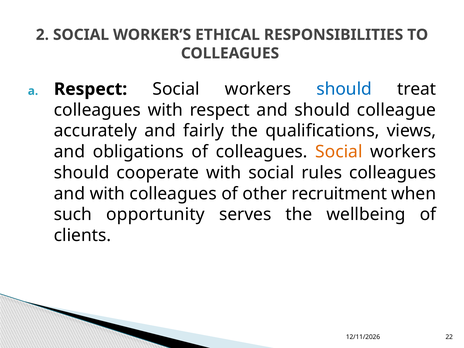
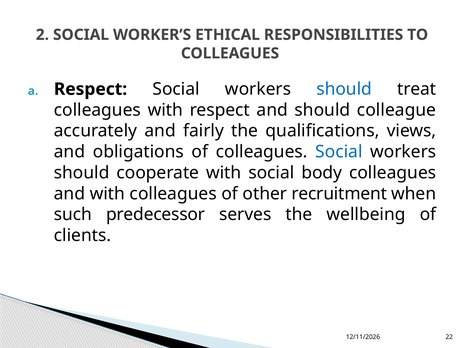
Social colour: orange -> blue (339, 152)
rules: rules -> body (322, 173)
opportunity: opportunity -> predecessor (156, 215)
